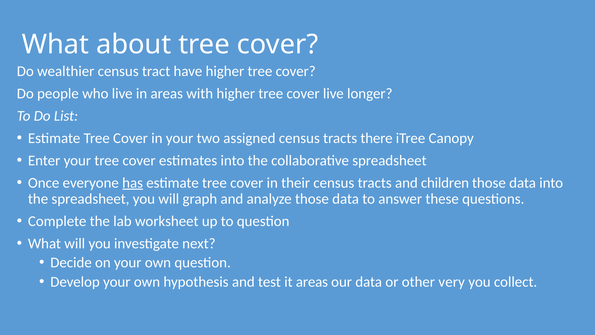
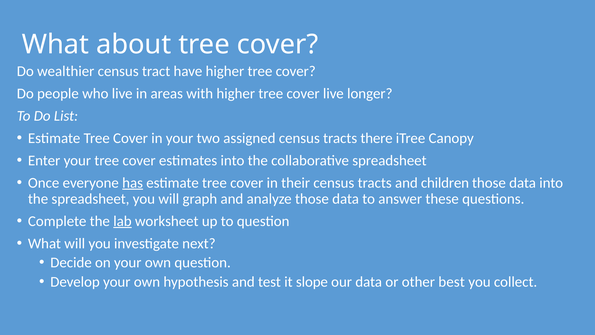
lab underline: none -> present (122, 221)
it areas: areas -> slope (312, 282)
very: very -> best (452, 282)
